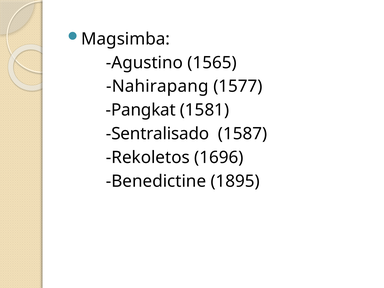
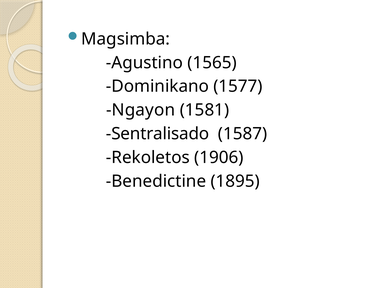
Nahirapang: Nahirapang -> Dominikano (157, 86)
Pangkat: Pangkat -> Ngayon (141, 110)
1696: 1696 -> 1906 (219, 157)
